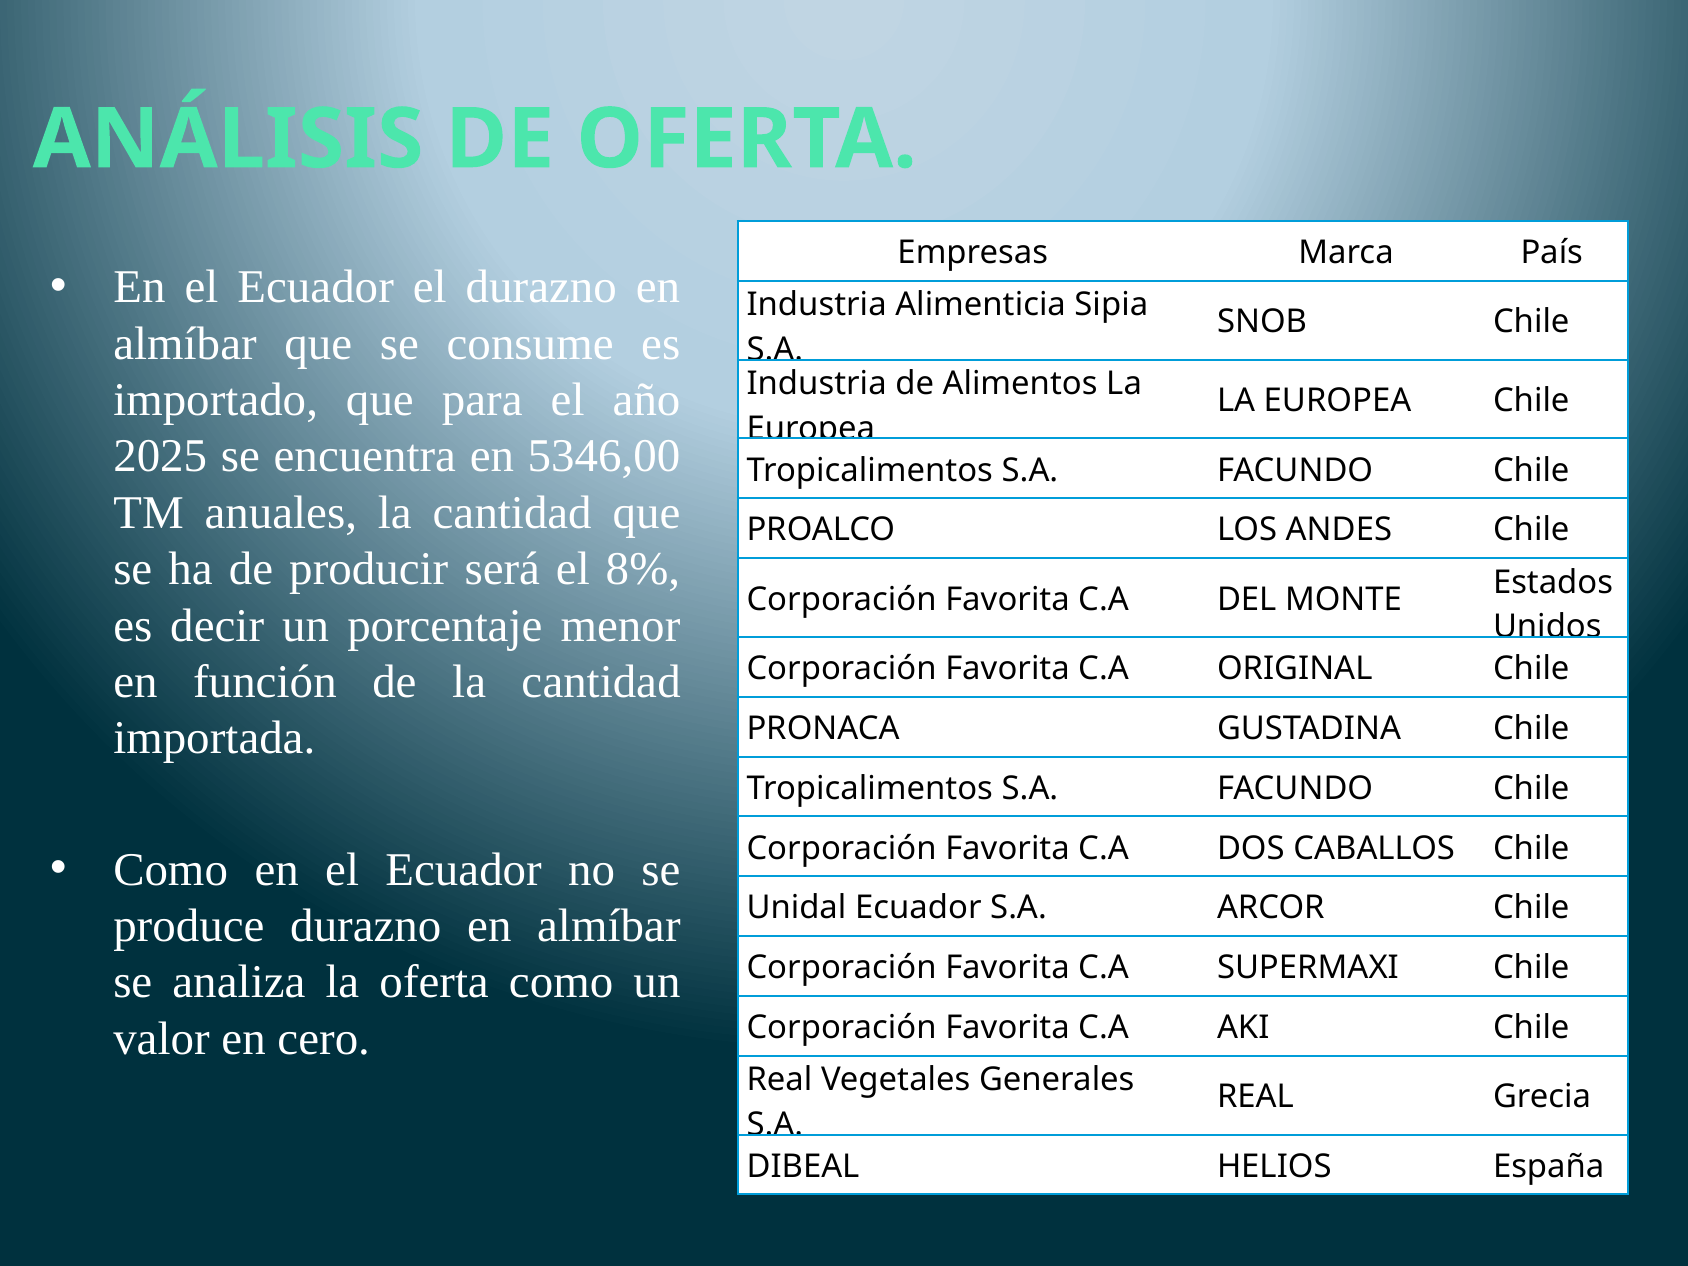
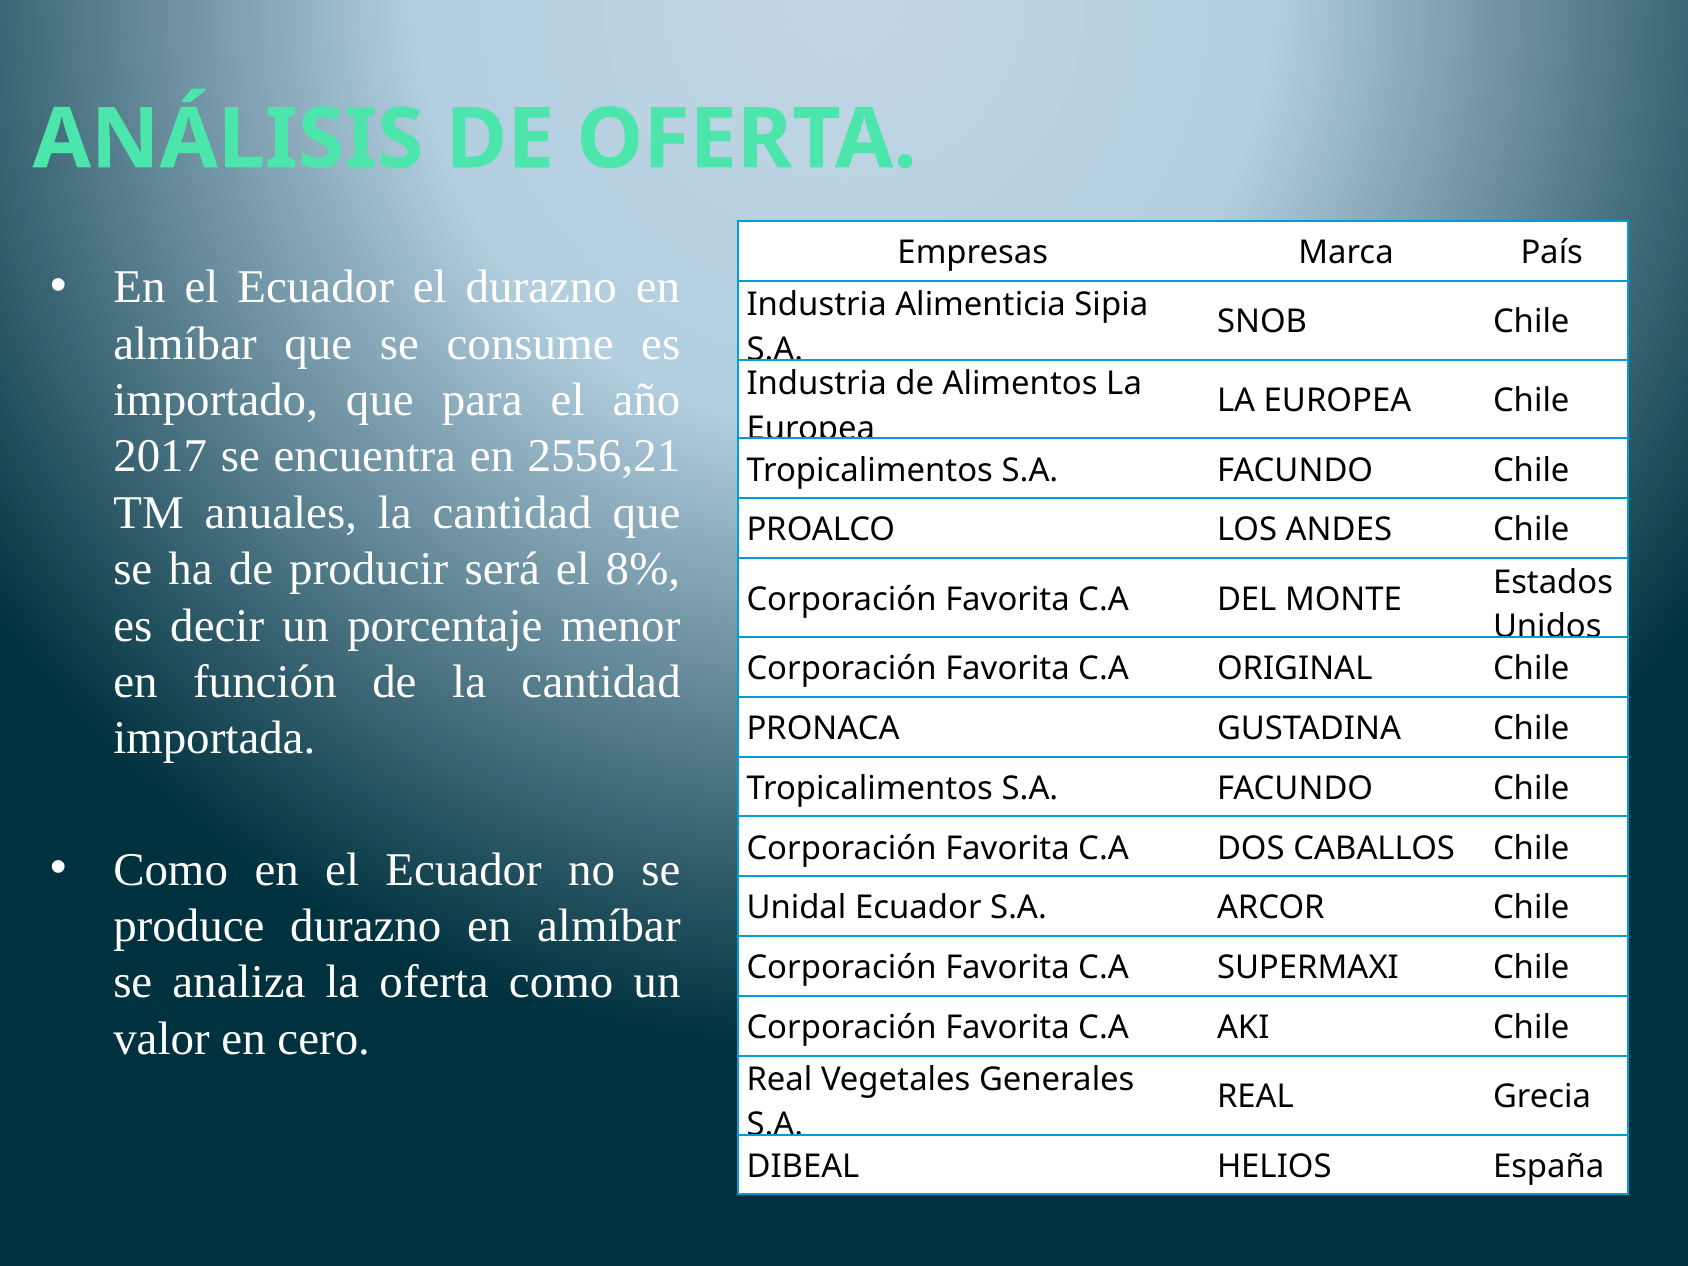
2025: 2025 -> 2017 (160, 456)
5346,00: 5346,00 -> 2556,21 (604, 456)
